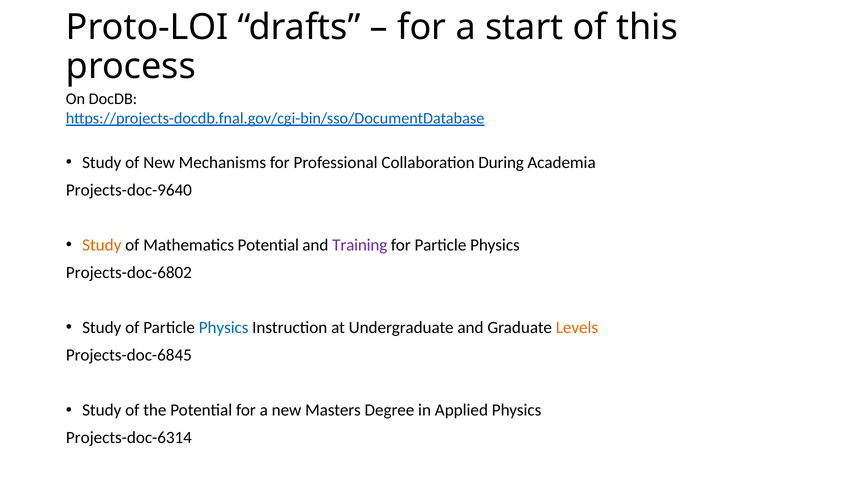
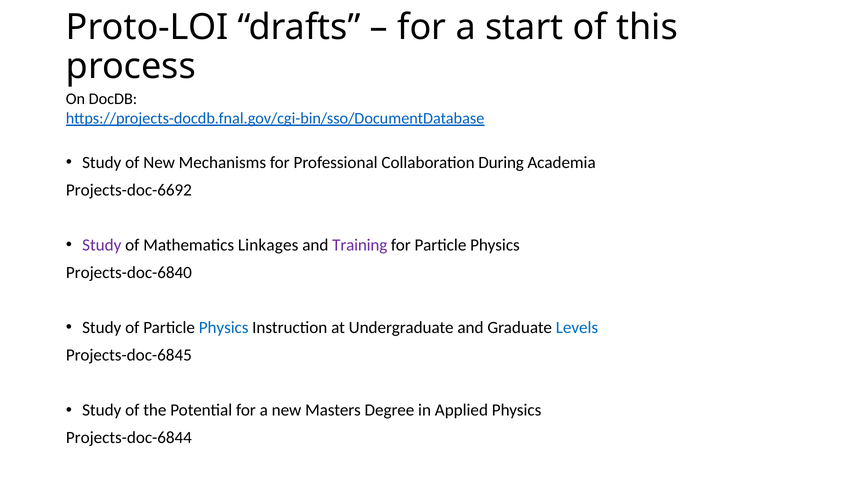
Projects-doc-9640: Projects-doc-9640 -> Projects-doc-6692 (129, 190)
Study colour: orange -> purple (102, 245)
Mathematics Potential: Potential -> Linkages (268, 245)
Projects-doc-6802: Projects-doc-6802 -> Projects-doc-6840 (129, 272)
Levels colour: orange -> blue (577, 327)
Projects-doc-6314: Projects-doc-6314 -> Projects-doc-6844 (129, 437)
